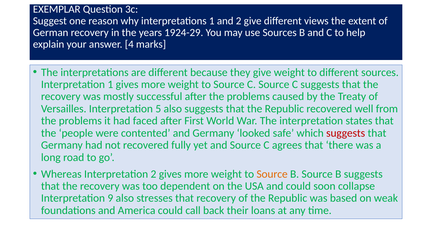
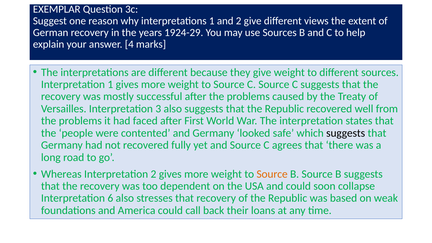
5: 5 -> 3 (158, 109)
suggests colour: red -> black (346, 133)
9: 9 -> 6 (110, 198)
